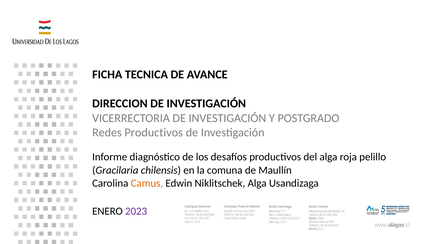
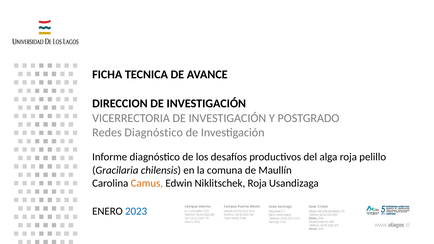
Redes Productivos: Productivos -> Diagnóstico (154, 133)
Niklitschek Alga: Alga -> Roja (257, 183)
2023 colour: purple -> blue (136, 211)
